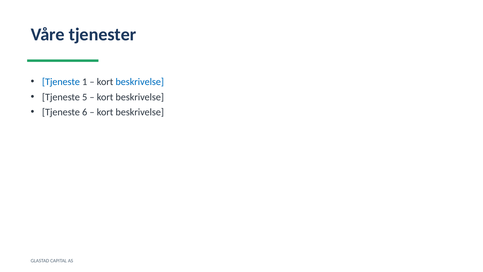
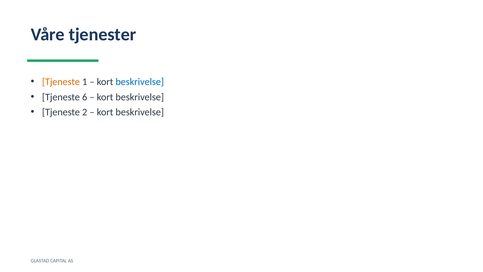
Tjeneste colour: blue -> orange (61, 82)
5: 5 -> 6 (85, 97)
6: 6 -> 2 (85, 112)
